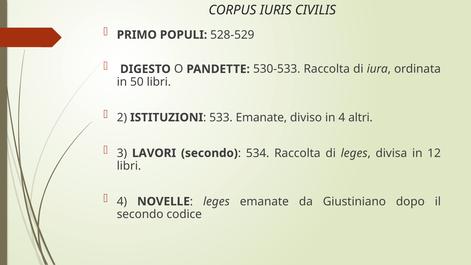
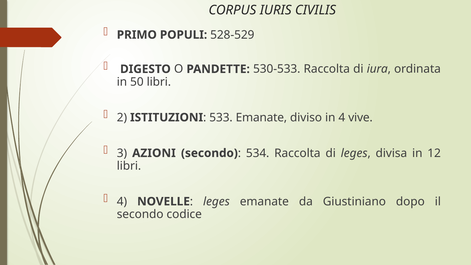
altri: altri -> vive (360, 117)
LAVORI: LAVORI -> AZIONI (154, 153)
